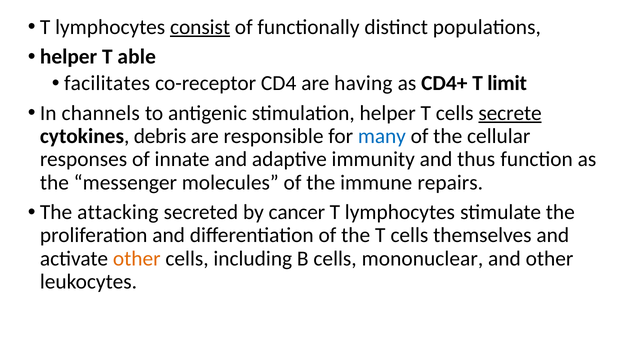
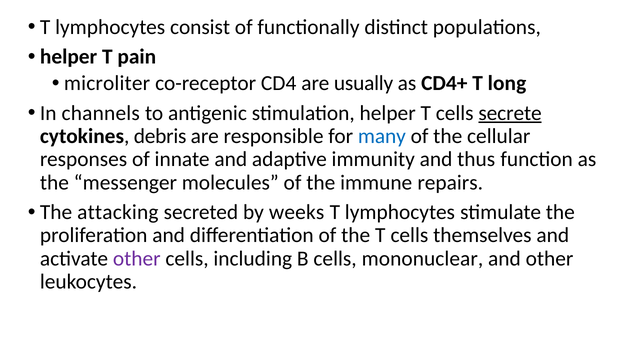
consist underline: present -> none (200, 27)
able: able -> pain (137, 57)
facilitates: facilitates -> microliter (107, 83)
having: having -> usually (364, 83)
limit: limit -> long (507, 83)
cancer: cancer -> weeks (297, 212)
other colour: orange -> purple (137, 258)
